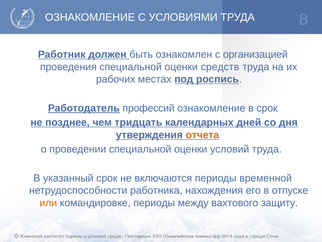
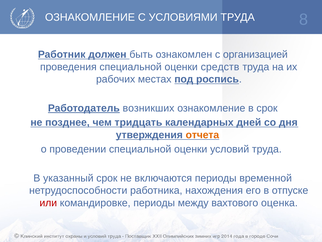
профессий: профессий -> возникших (149, 108)
или colour: orange -> red (48, 202)
защиту: защиту -> оценка (279, 202)
